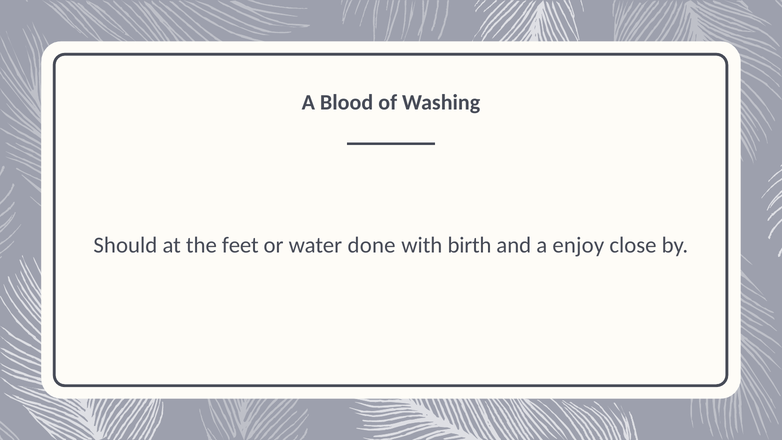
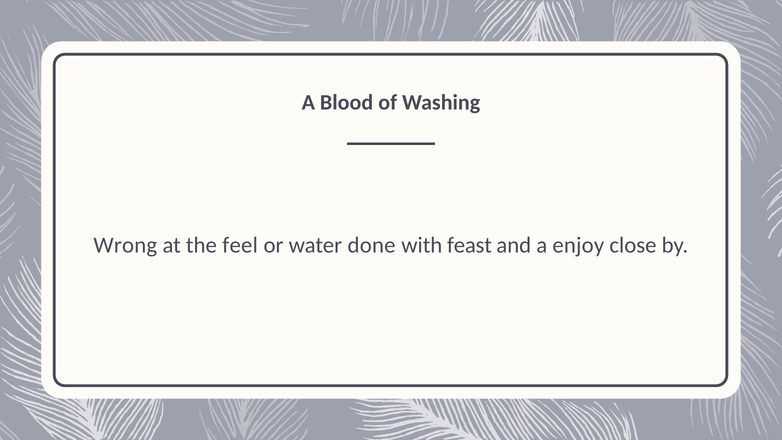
Should: Should -> Wrong (125, 245)
feet: feet -> feel (240, 245)
birth: birth -> feast (470, 245)
